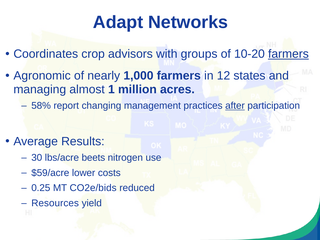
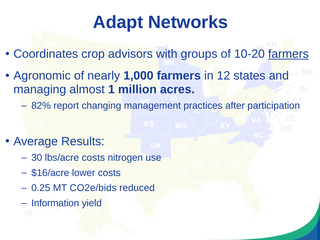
58%: 58% -> 82% (41, 106)
after underline: present -> none (235, 106)
lbs/acre beets: beets -> costs (93, 158)
$59/acre: $59/acre -> $16/acre (50, 173)
Resources: Resources -> Information (55, 203)
